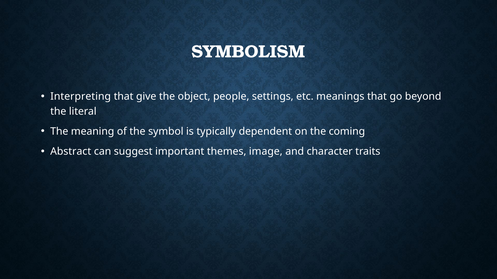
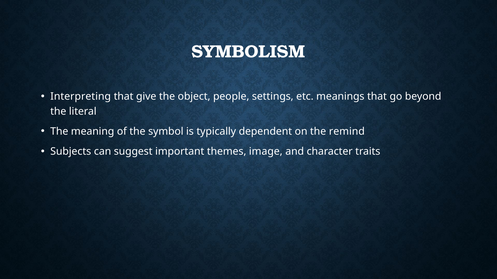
coming: coming -> remind (347, 132)
Abstract: Abstract -> Subjects (71, 152)
